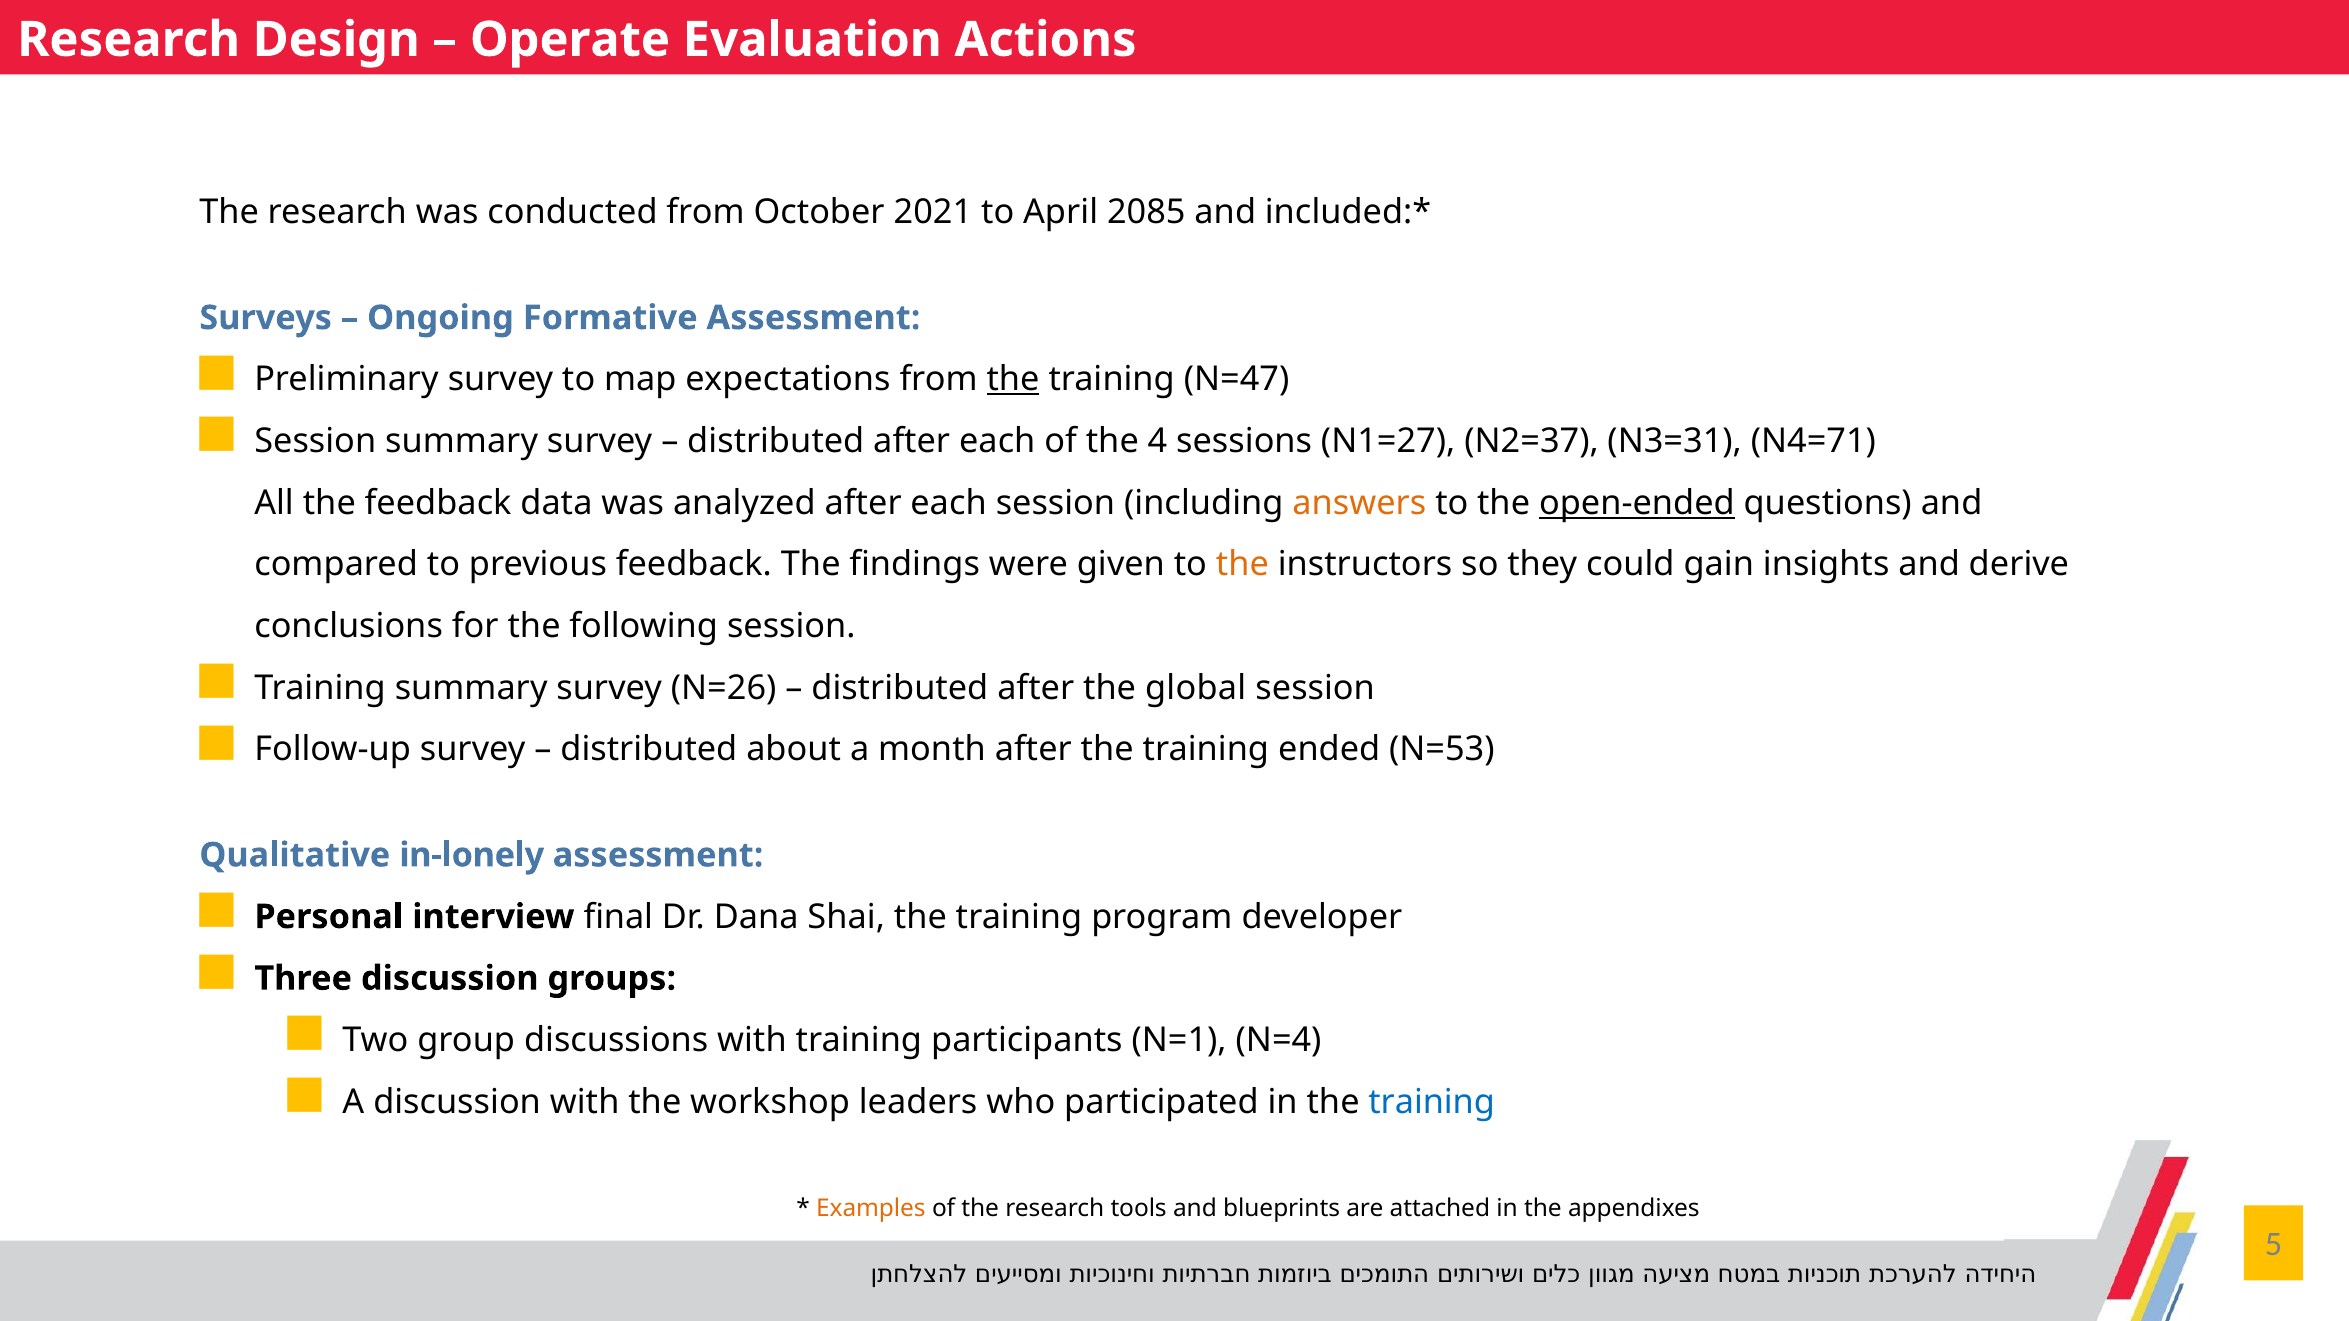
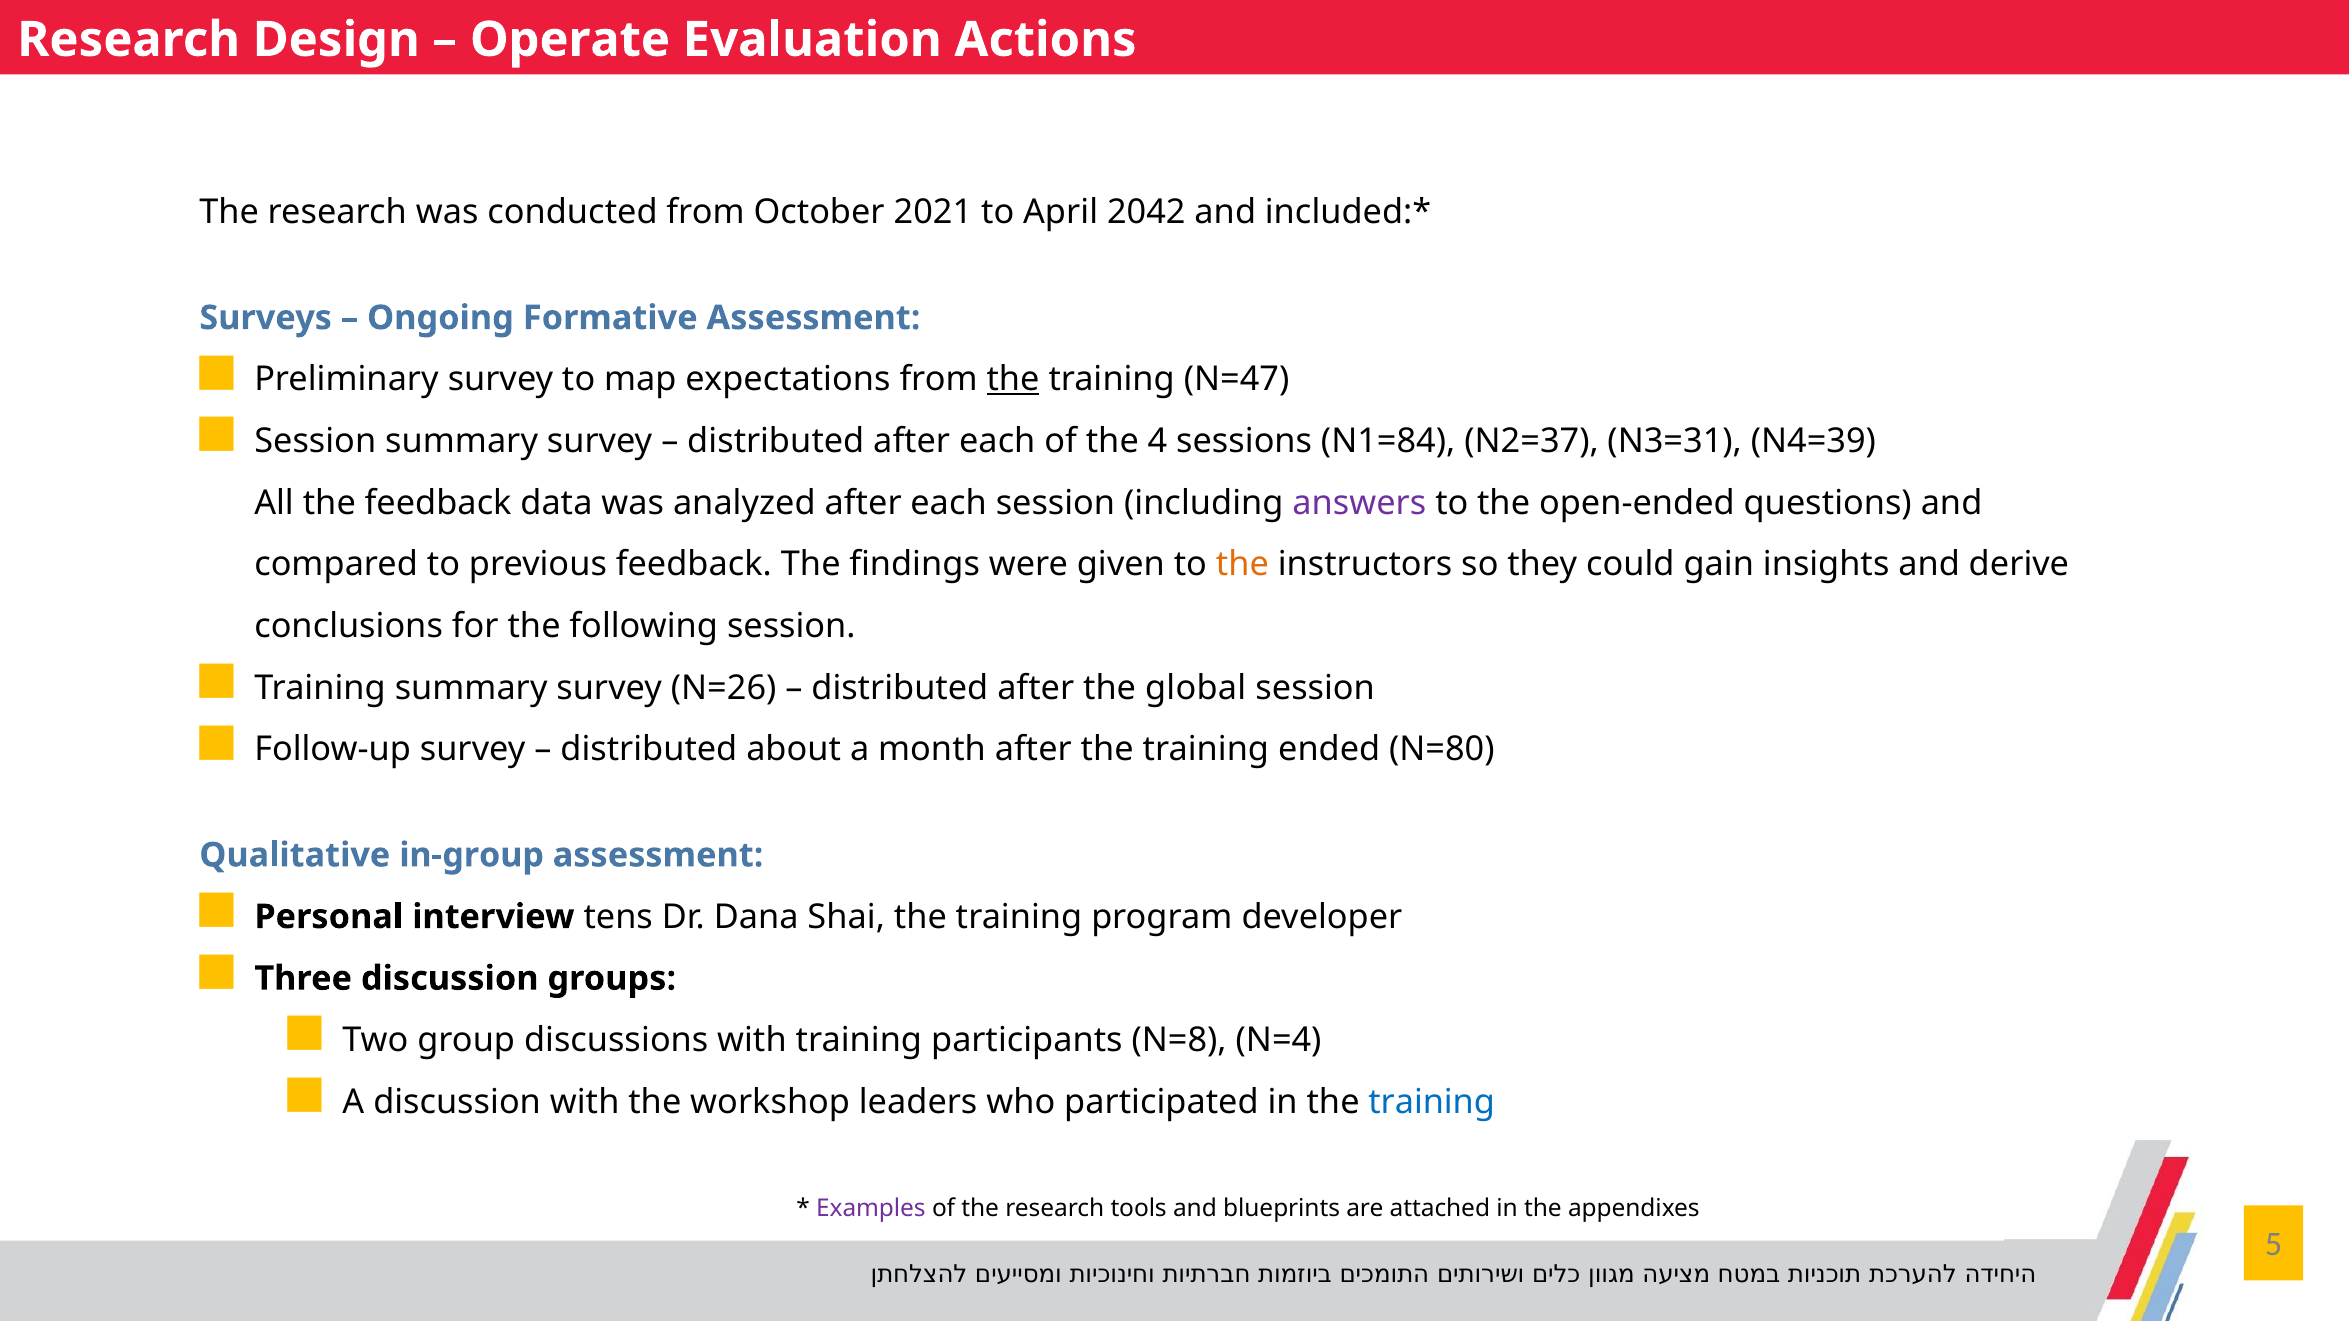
2085: 2085 -> 2042 (1146, 212)
N1=27: N1=27 -> N1=84 (1388, 441)
N4=71: N4=71 -> N4=39 (1813, 441)
answers colour: orange -> purple (1359, 503)
open-ended underline: present -> none (1637, 503)
N=53: N=53 -> N=80 (1442, 750)
in-lonely: in-lonely -> in-group (472, 855)
final: final -> tens (618, 917)
N=1: N=1 -> N=8 (1179, 1040)
Examples colour: orange -> purple (871, 1209)
